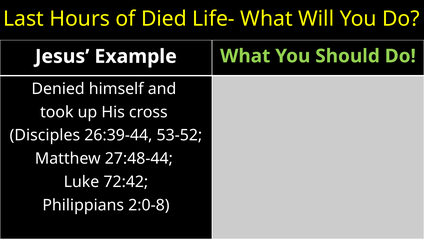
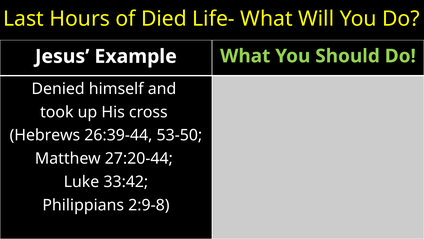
Disciples: Disciples -> Hebrews (45, 135)
53-52: 53-52 -> 53-50 (179, 135)
27:48-44: 27:48-44 -> 27:20-44 (139, 158)
72:42: 72:42 -> 33:42 (126, 182)
2:0-8: 2:0-8 -> 2:9-8 (149, 205)
